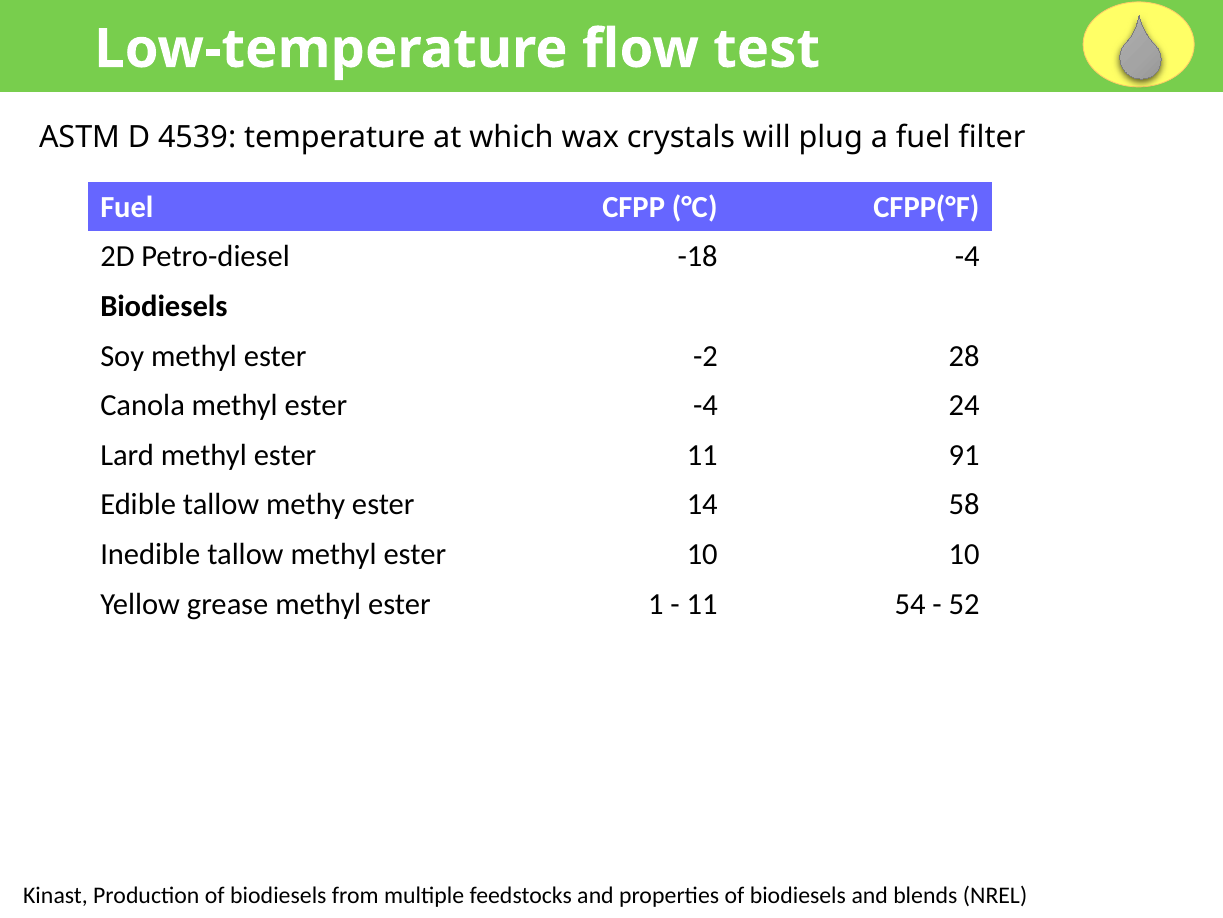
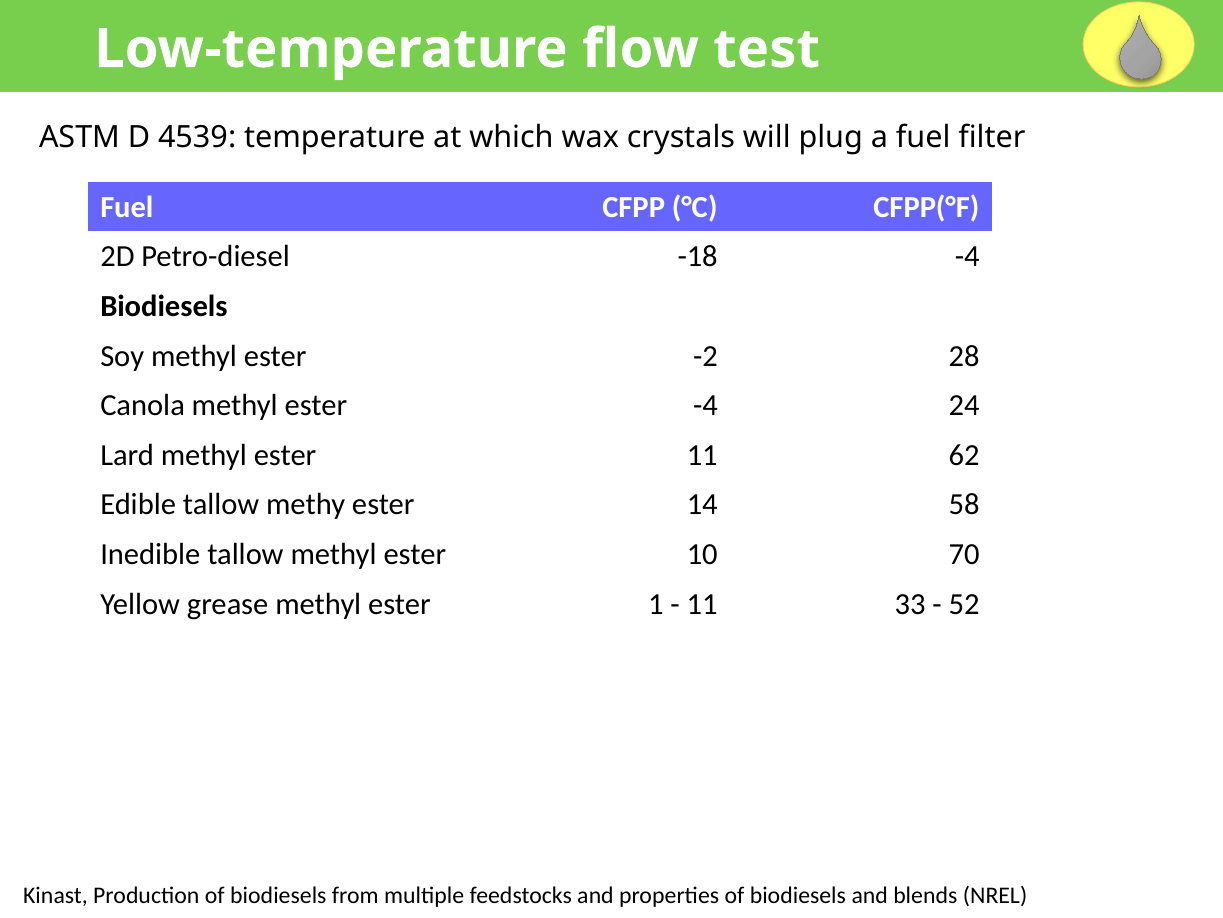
91: 91 -> 62 (964, 455)
10 10: 10 -> 70 (964, 554)
54: 54 -> 33 (910, 604)
